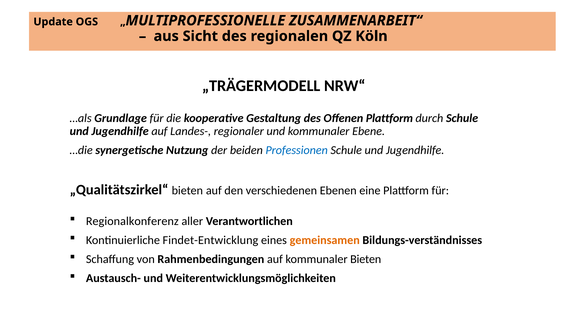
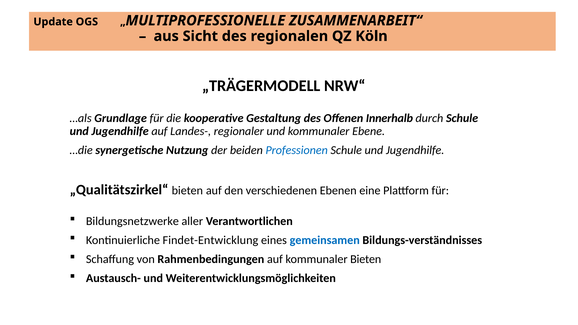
Offenen Plattform: Plattform -> Innerhalb (389, 118)
Regionalkonferenz: Regionalkonferenz -> Bildungsnetzwerke (132, 221)
gemeinsamen colour: orange -> blue (325, 240)
